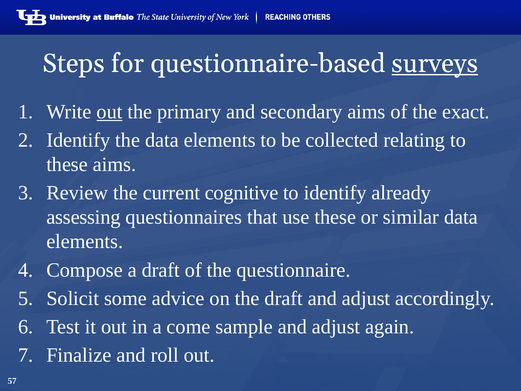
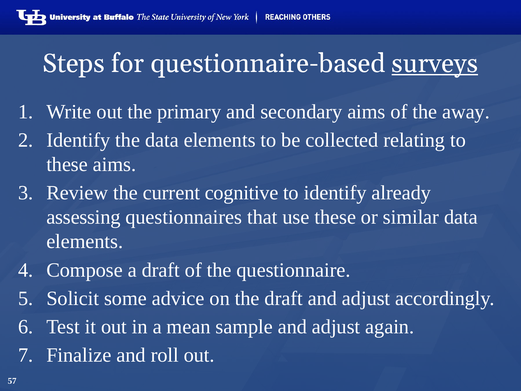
out underline: present -> none (109, 112)
exact: exact -> away (466, 112)
come: come -> mean (189, 327)
